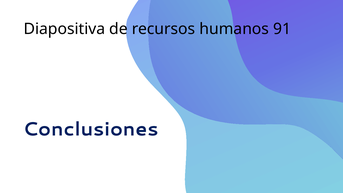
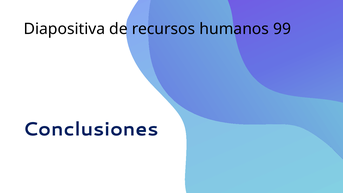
91: 91 -> 99 (282, 29)
